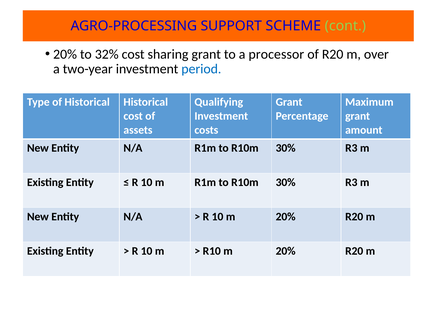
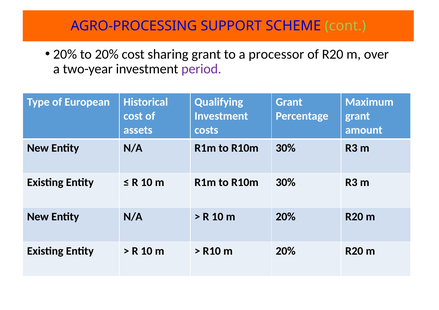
to 32%: 32% -> 20% (107, 54)
period colour: blue -> purple (201, 69)
of Historical: Historical -> European (87, 102)
